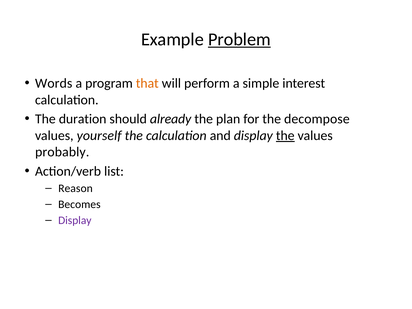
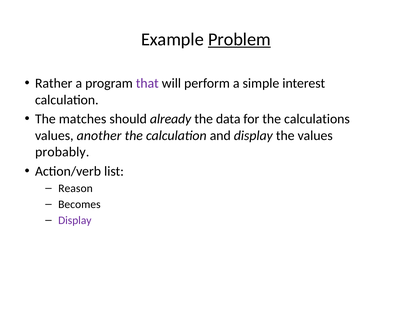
Words: Words -> Rather (54, 83)
that colour: orange -> purple (147, 83)
duration: duration -> matches (83, 119)
plan: plan -> data (228, 119)
decompose: decompose -> calculations (317, 119)
yourself: yourself -> another (99, 136)
the underline: present -> none (285, 136)
